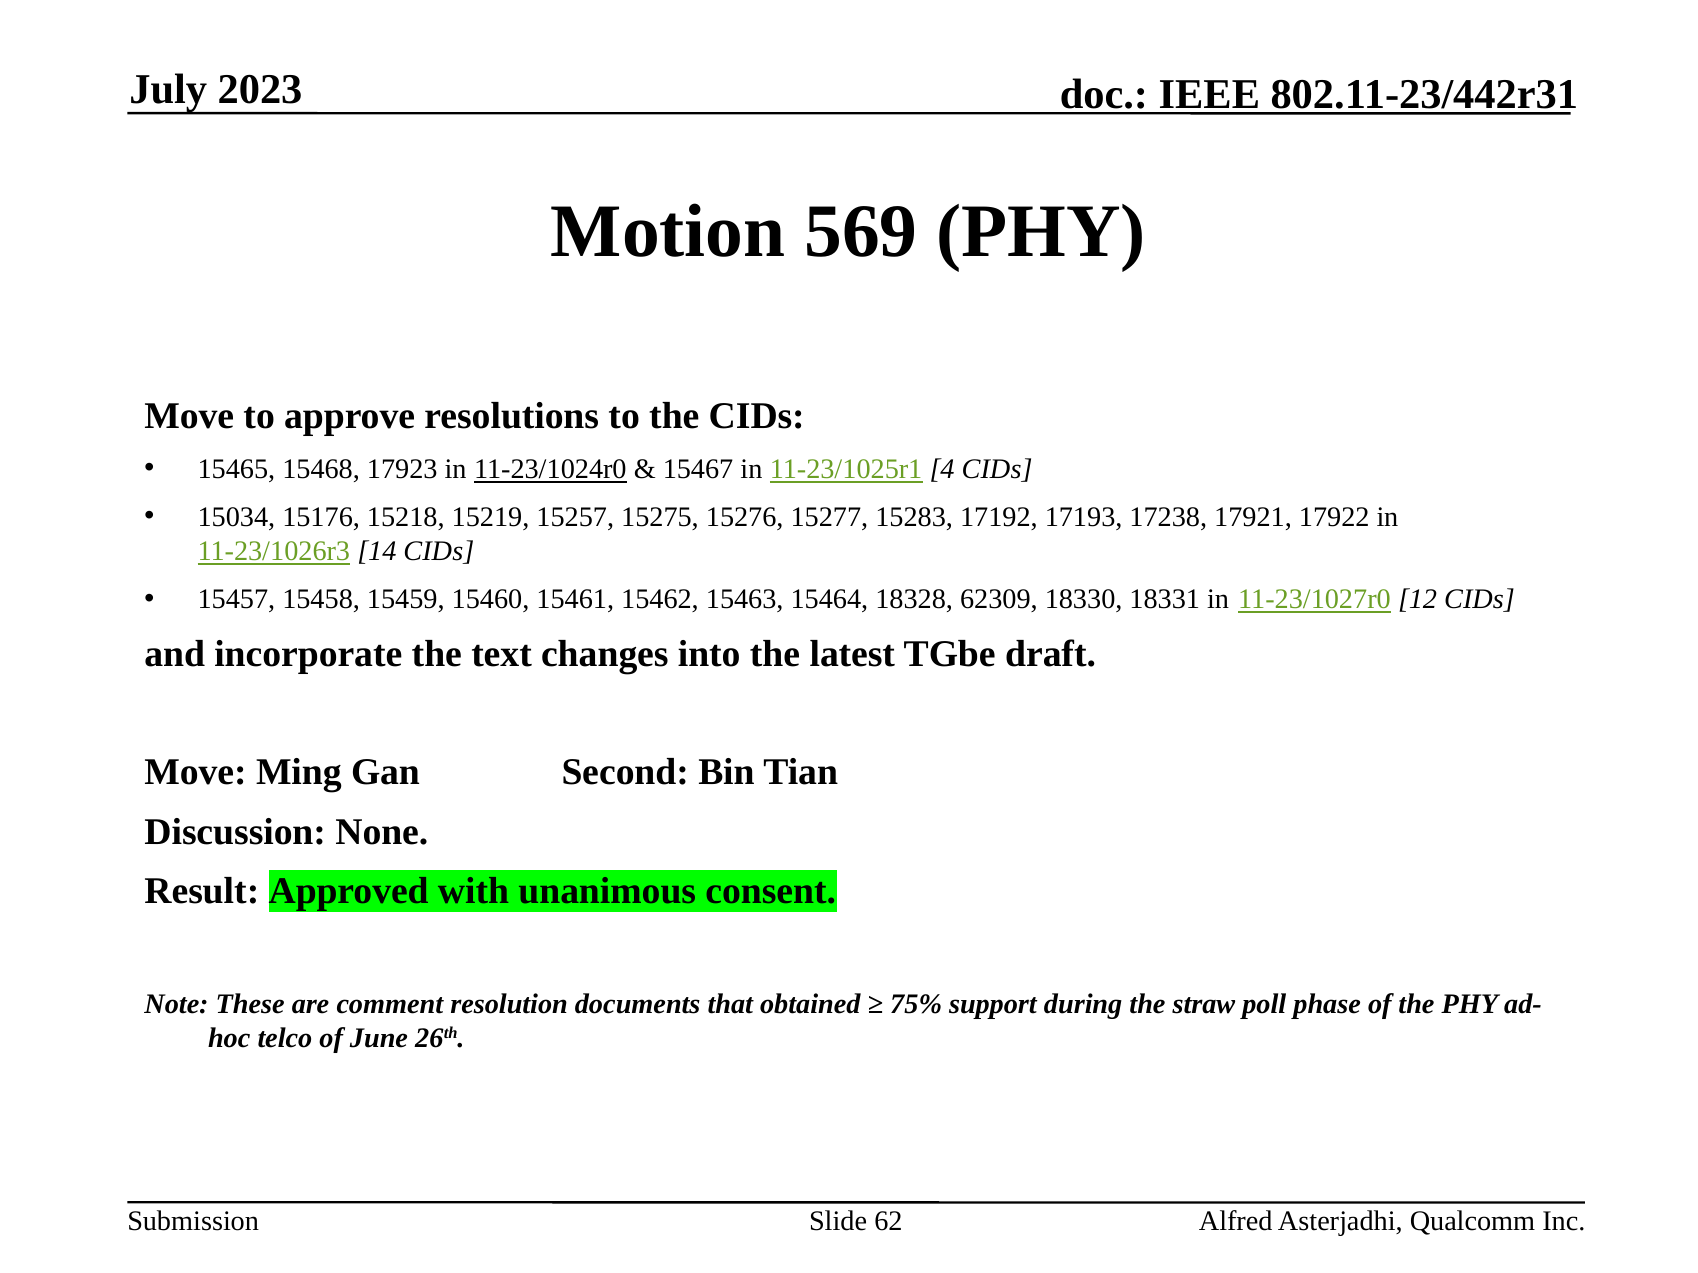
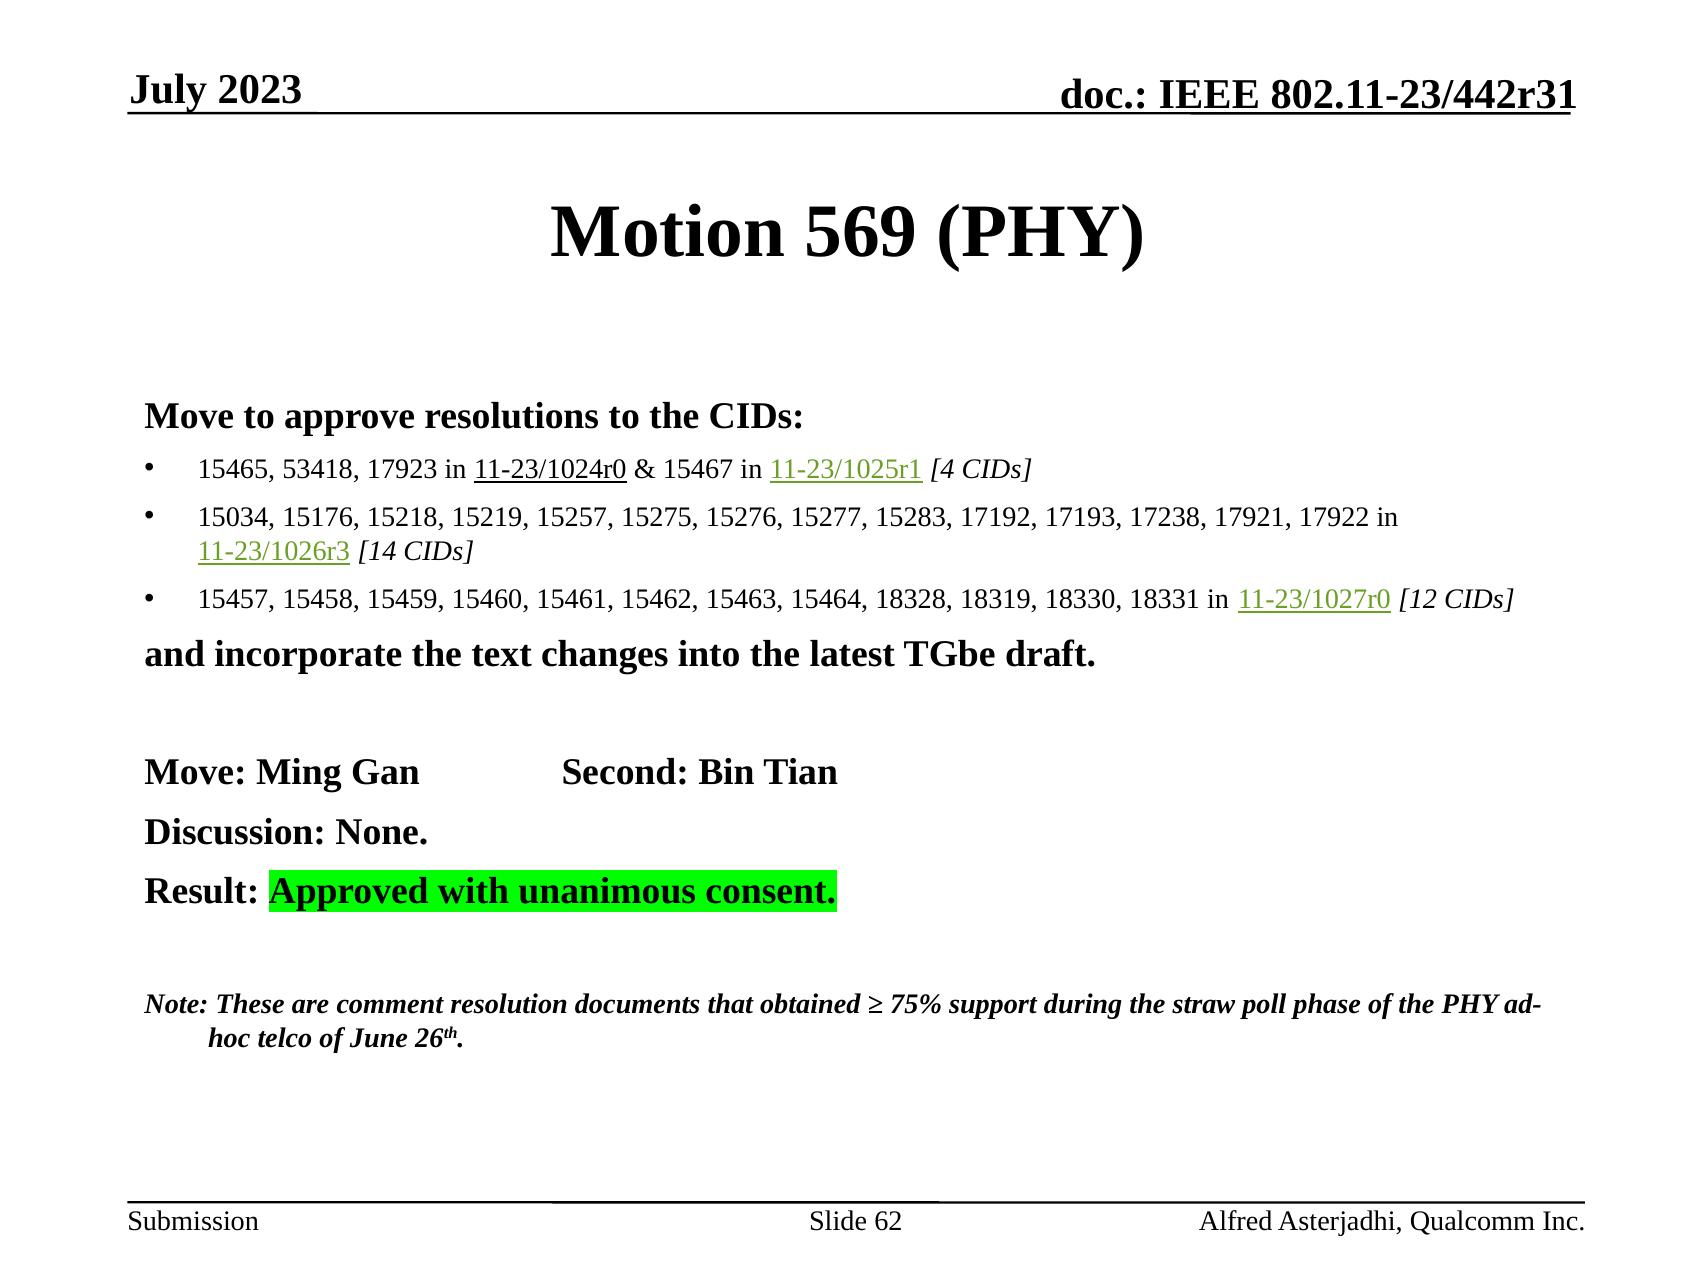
15468: 15468 -> 53418 (321, 469)
62309: 62309 -> 18319 (999, 599)
